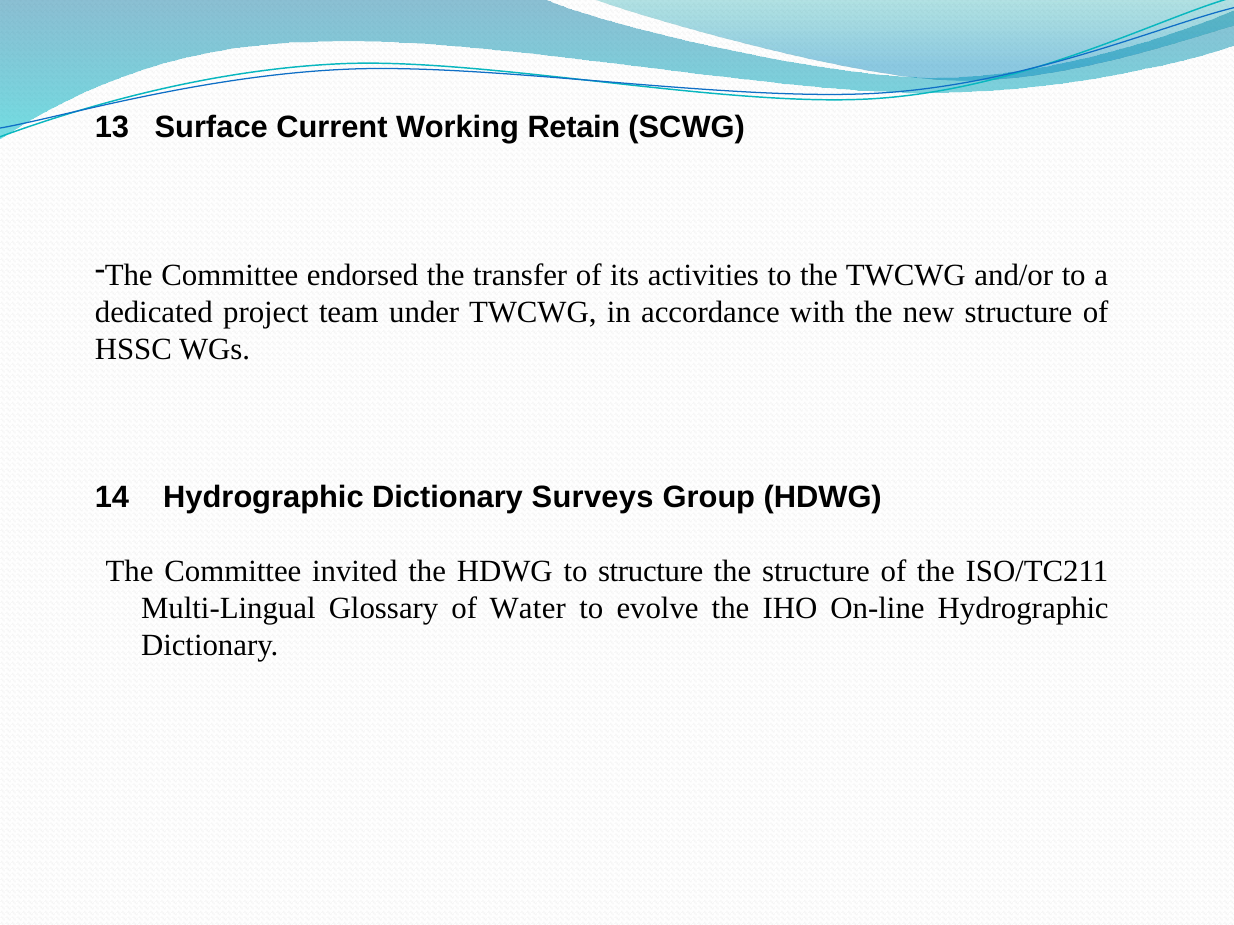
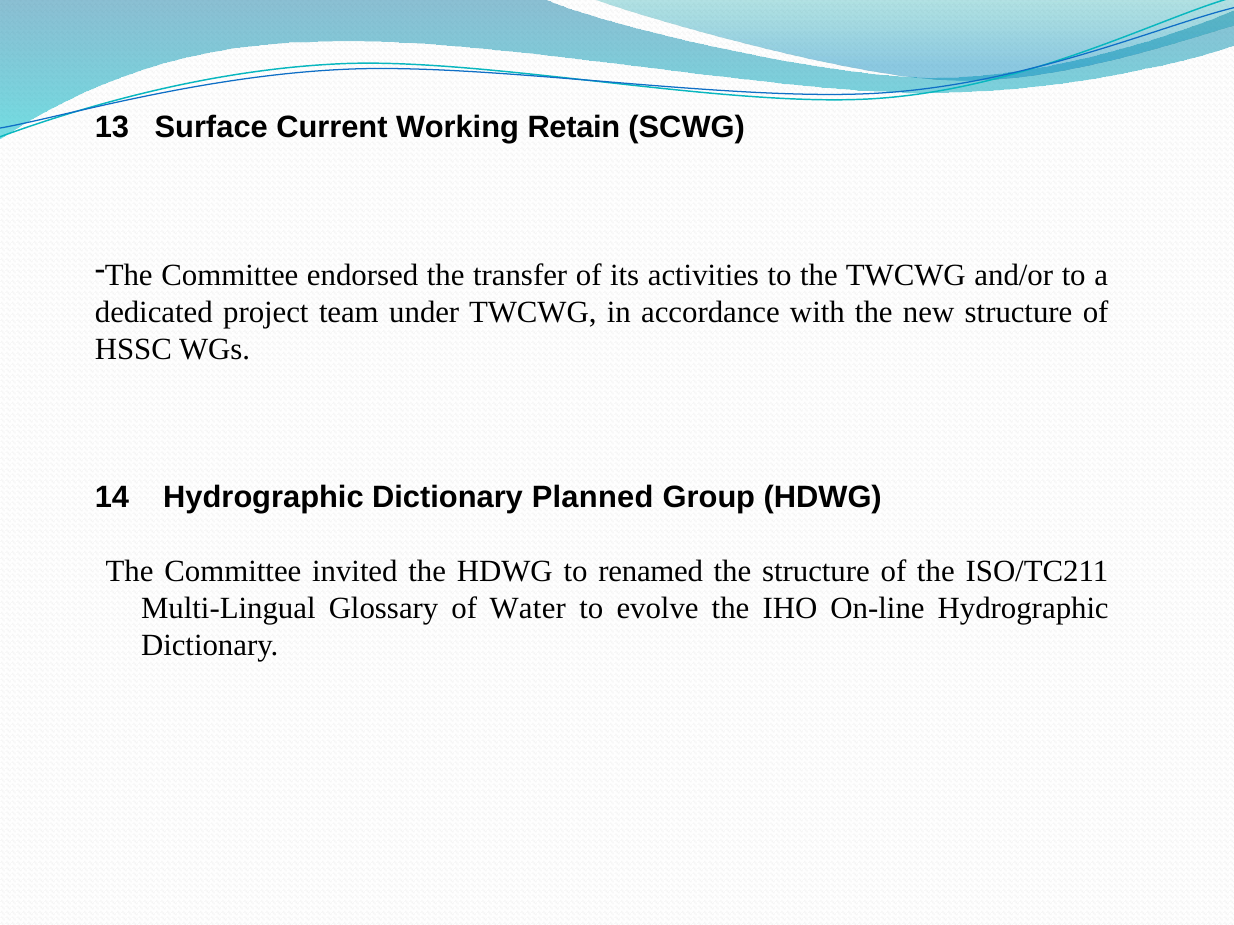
Surveys: Surveys -> Planned (593, 498)
to structure: structure -> renamed (651, 572)
